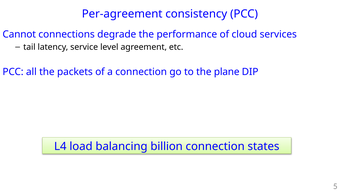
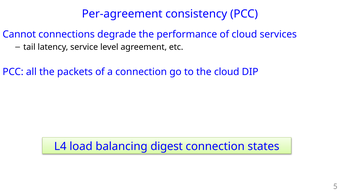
the plane: plane -> cloud (227, 72)
billion: billion -> digest (167, 147)
